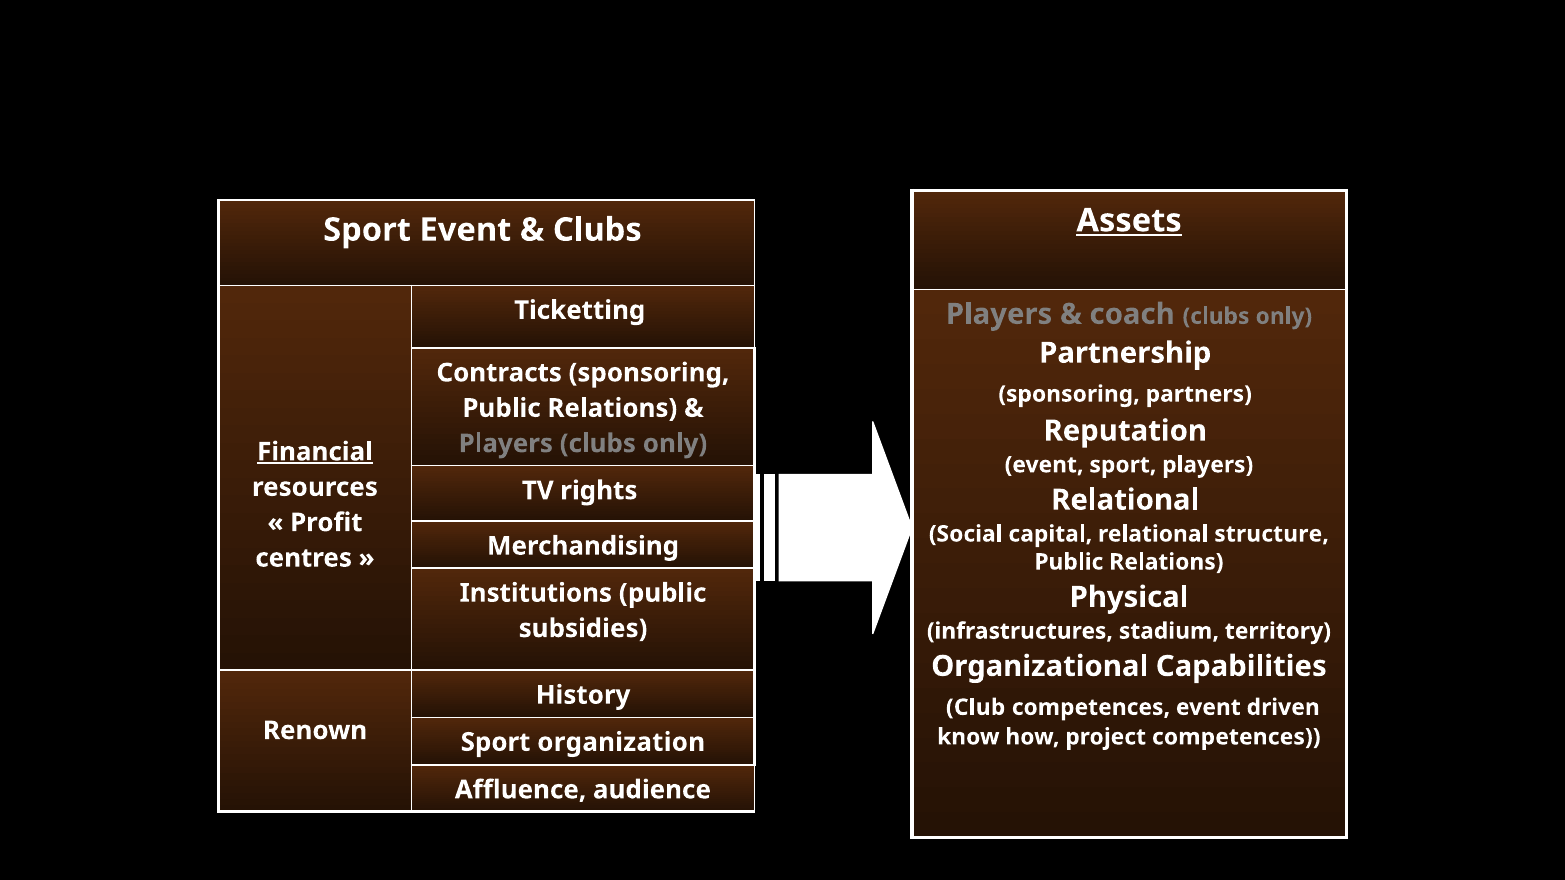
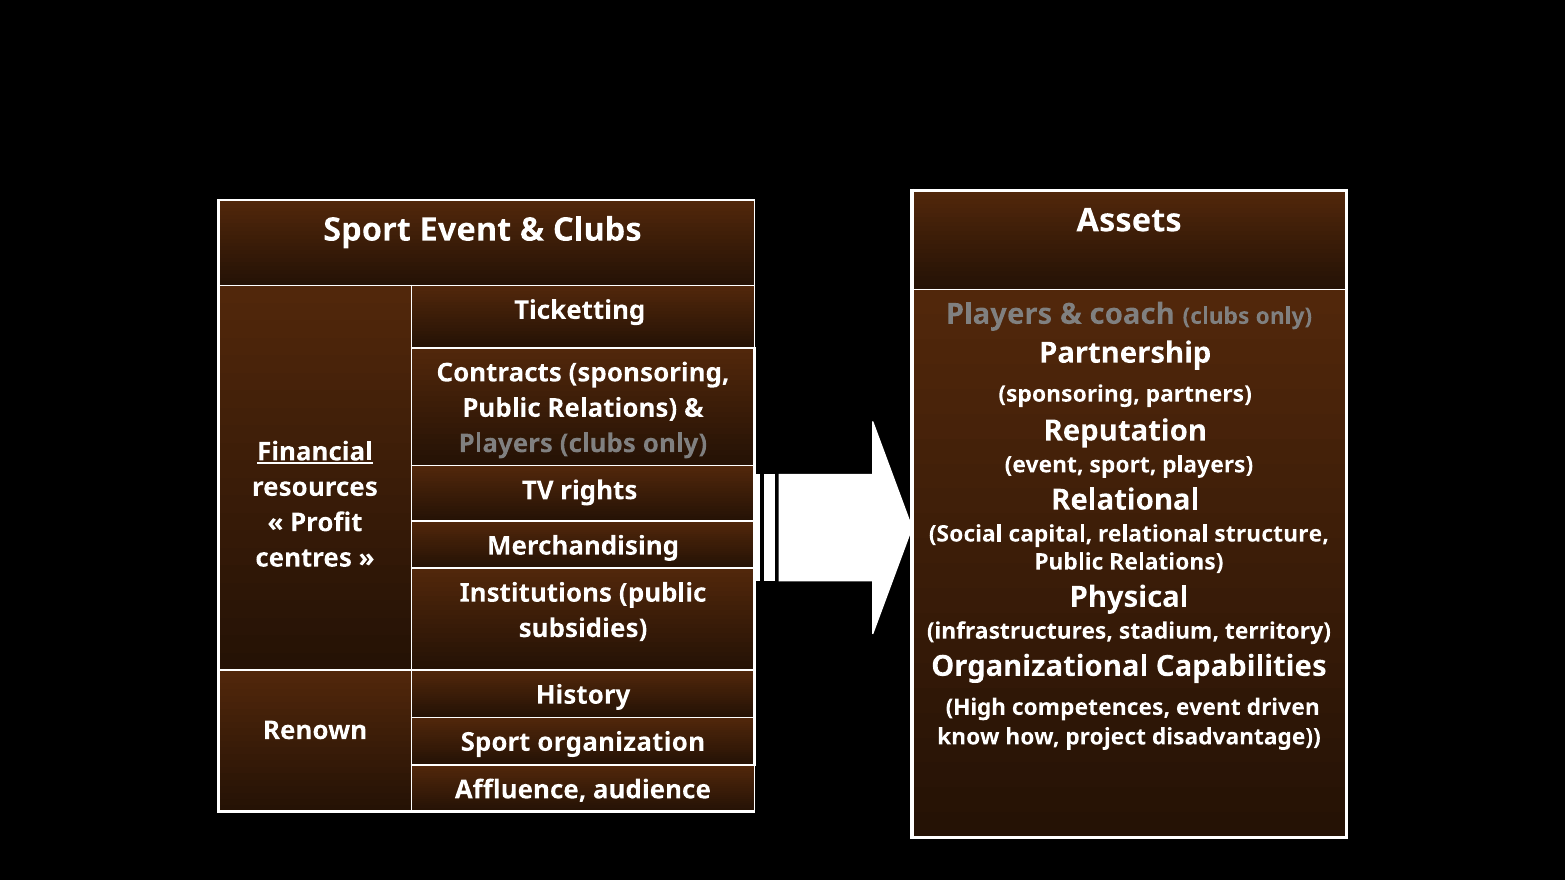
Assets underline: present -> none (1129, 221)
Club: Club -> High (976, 708)
project competences: competences -> disadvantage (1236, 737)
